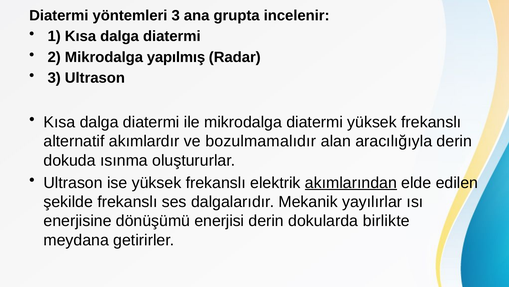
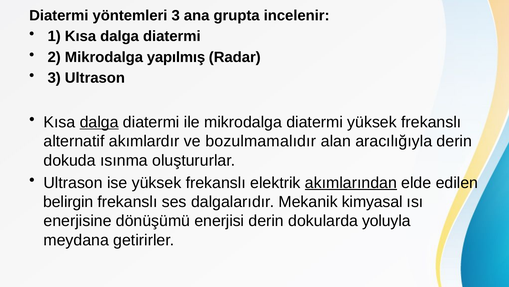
dalga underline: none -> present (99, 122)
şekilde: şekilde -> belirgin (68, 201)
yayılırlar: yayılırlar -> kimyasal (372, 201)
birlikte: birlikte -> yoluyla (386, 220)
